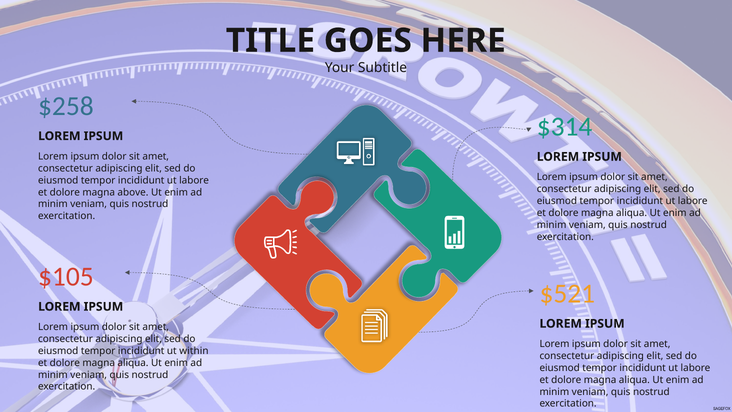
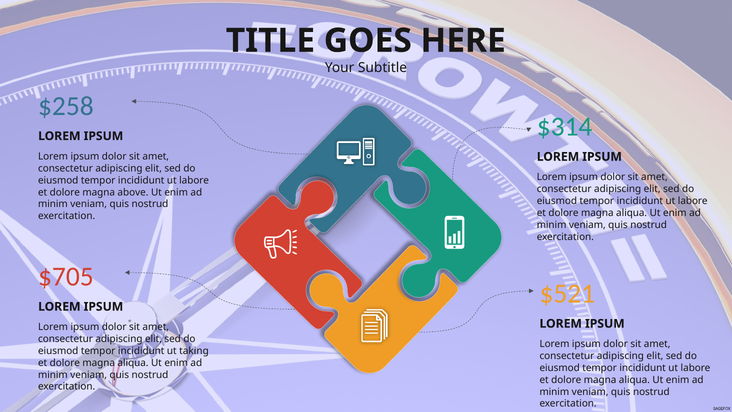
$105: $105 -> $705 (66, 276)
within: within -> taking (194, 351)
